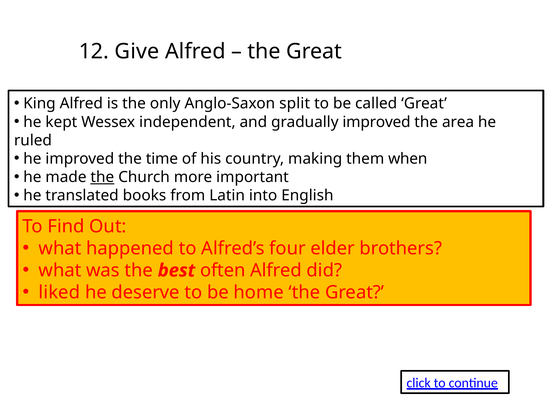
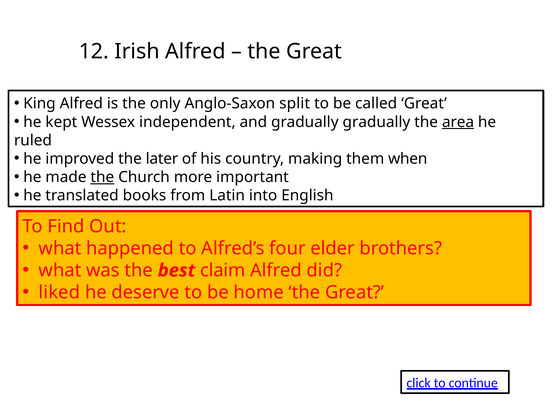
Give: Give -> Irish (137, 52)
gradually improved: improved -> gradually (376, 122)
area underline: none -> present (458, 122)
time: time -> later (162, 159)
often: often -> claim (223, 270)
